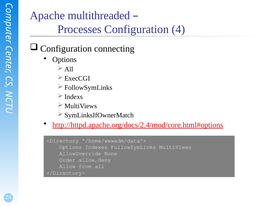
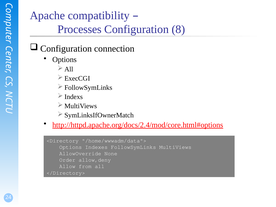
multithreaded: multithreaded -> compatibility (99, 16)
4: 4 -> 8 (178, 29)
connecting: connecting -> connection (114, 49)
